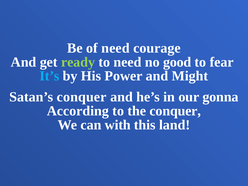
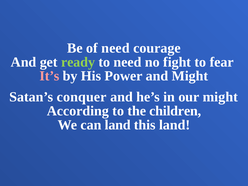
good: good -> fight (177, 62)
It’s colour: light blue -> pink (49, 76)
our gonna: gonna -> might (220, 97)
the conquer: conquer -> children (175, 111)
can with: with -> land (118, 125)
